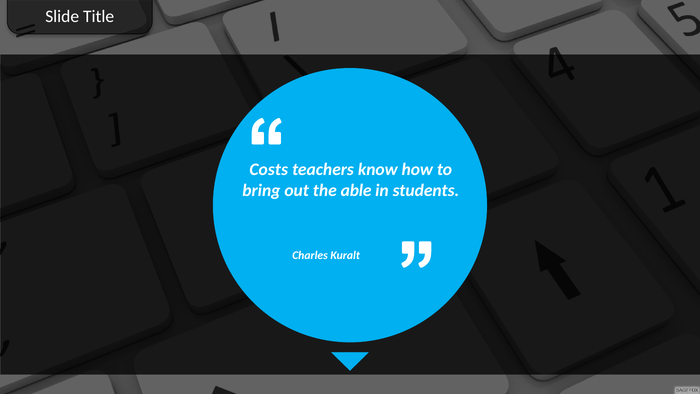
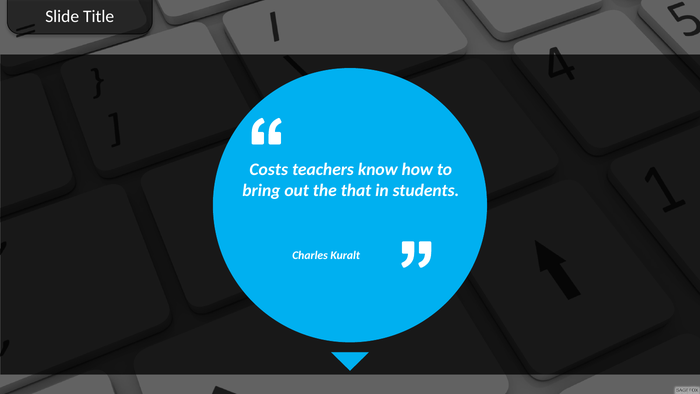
able: able -> that (356, 190)
